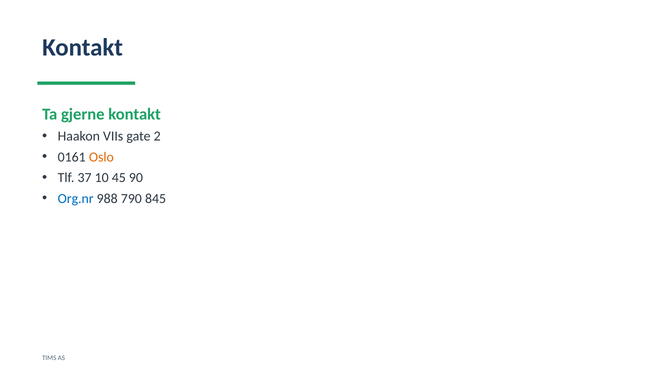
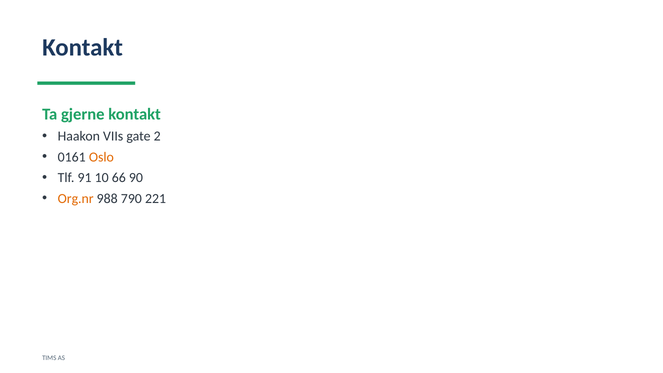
37: 37 -> 91 (85, 178)
45: 45 -> 66 (119, 178)
Org.nr colour: blue -> orange (76, 199)
845: 845 -> 221 (156, 199)
